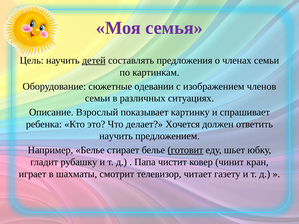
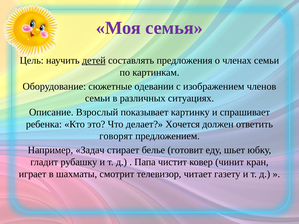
научить: научить -> говорят (116, 136)
Например Белье: Белье -> Задач (90, 150)
готовит underline: present -> none (185, 150)
